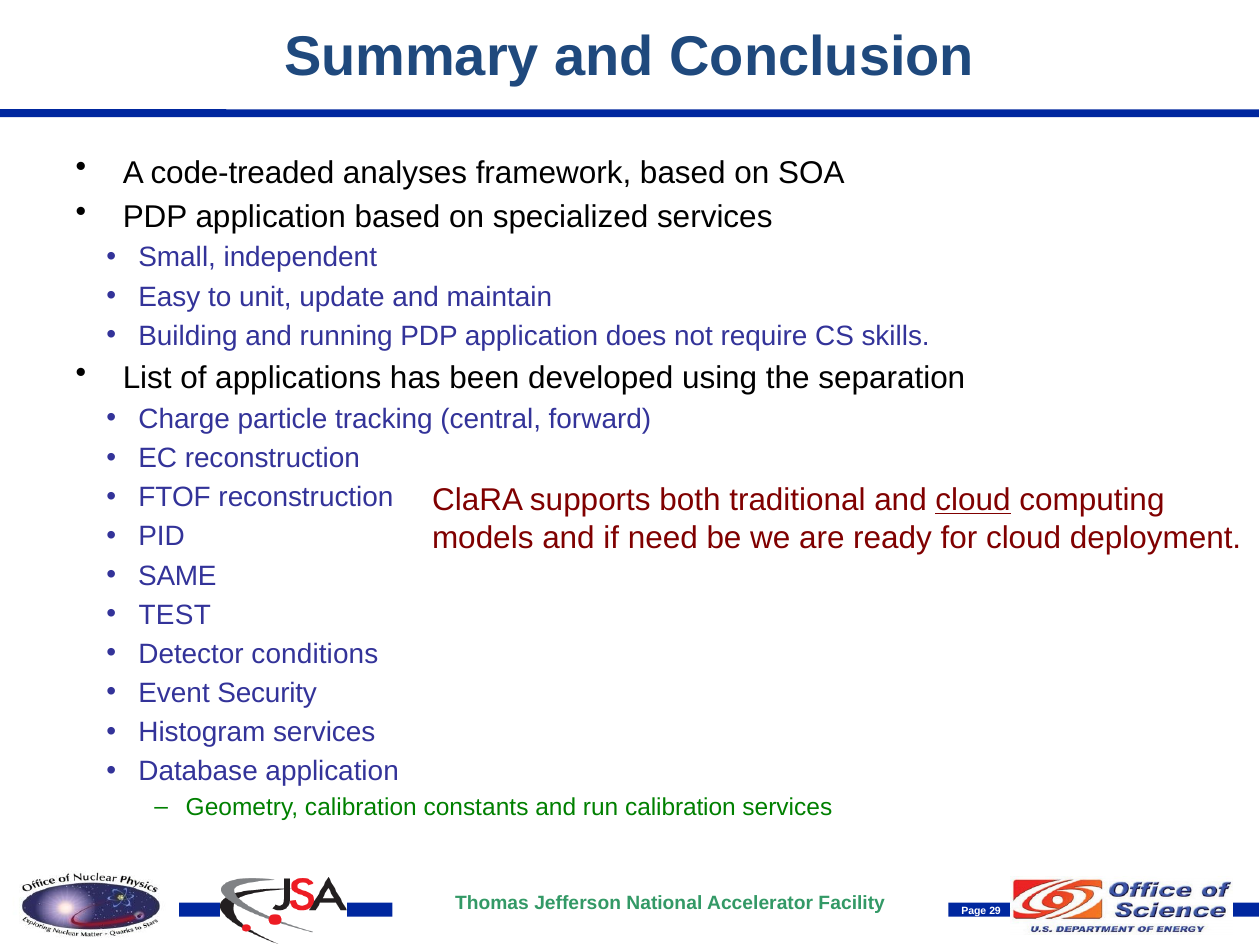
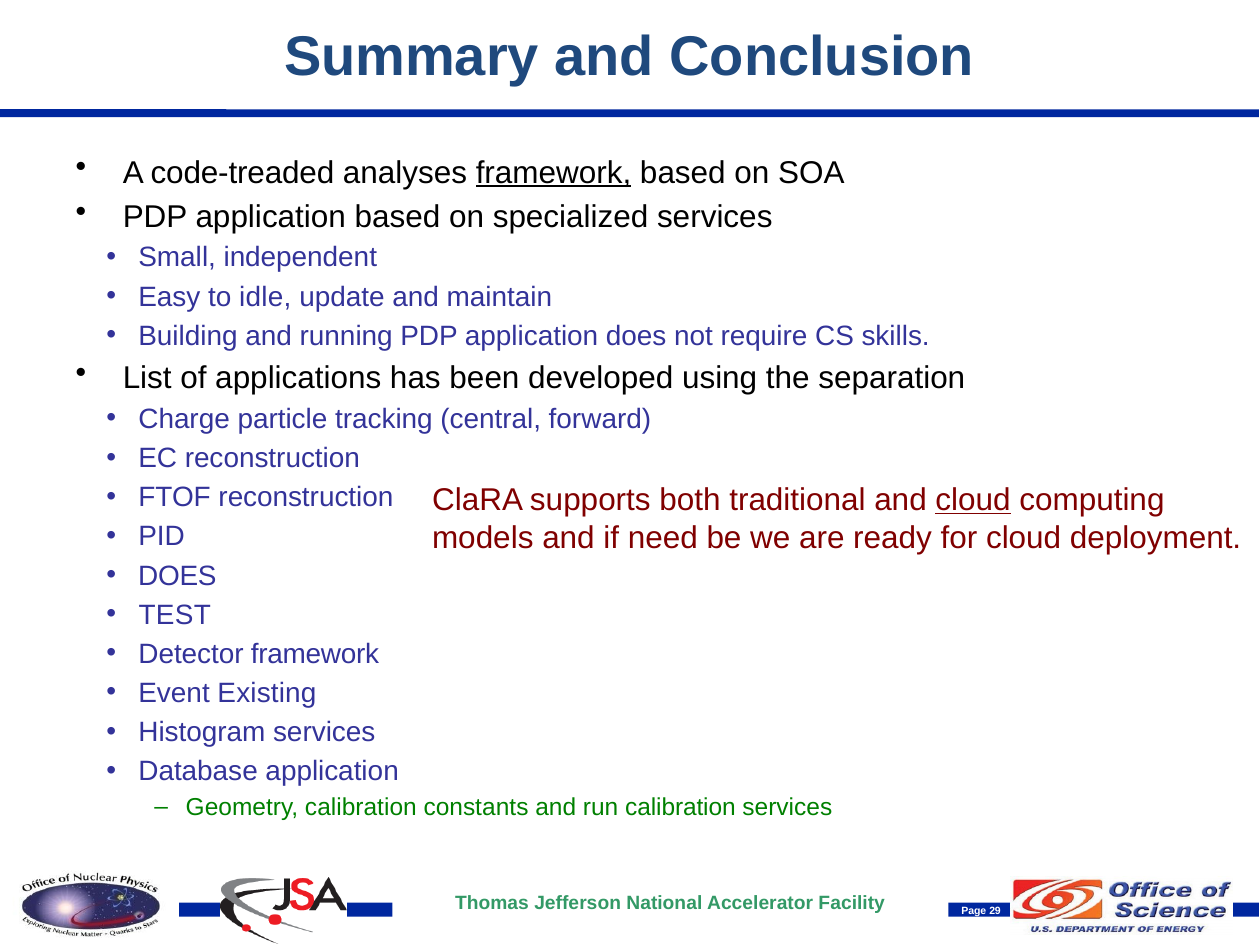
framework underline: none -> present (554, 173)
unit: unit -> idle (265, 297)
SAME: SAME -> DOES (177, 576)
Detector conditions: conditions -> framework (315, 654)
Security: Security -> Existing (267, 693)
